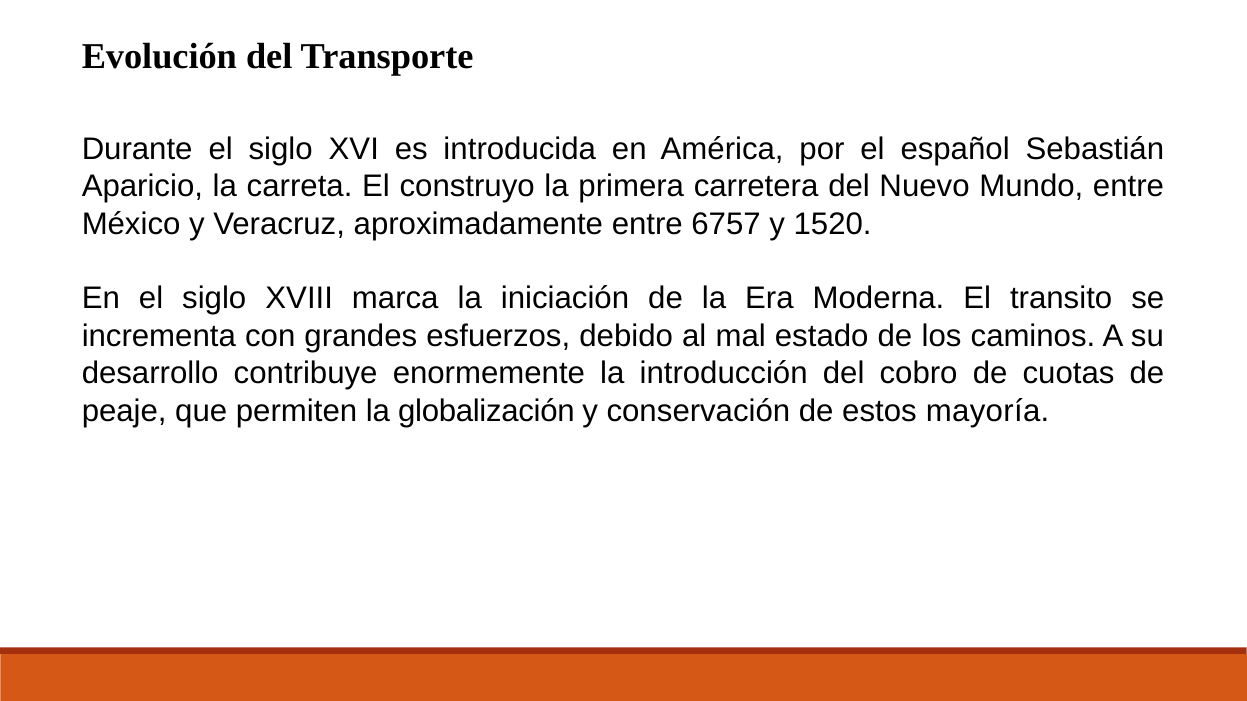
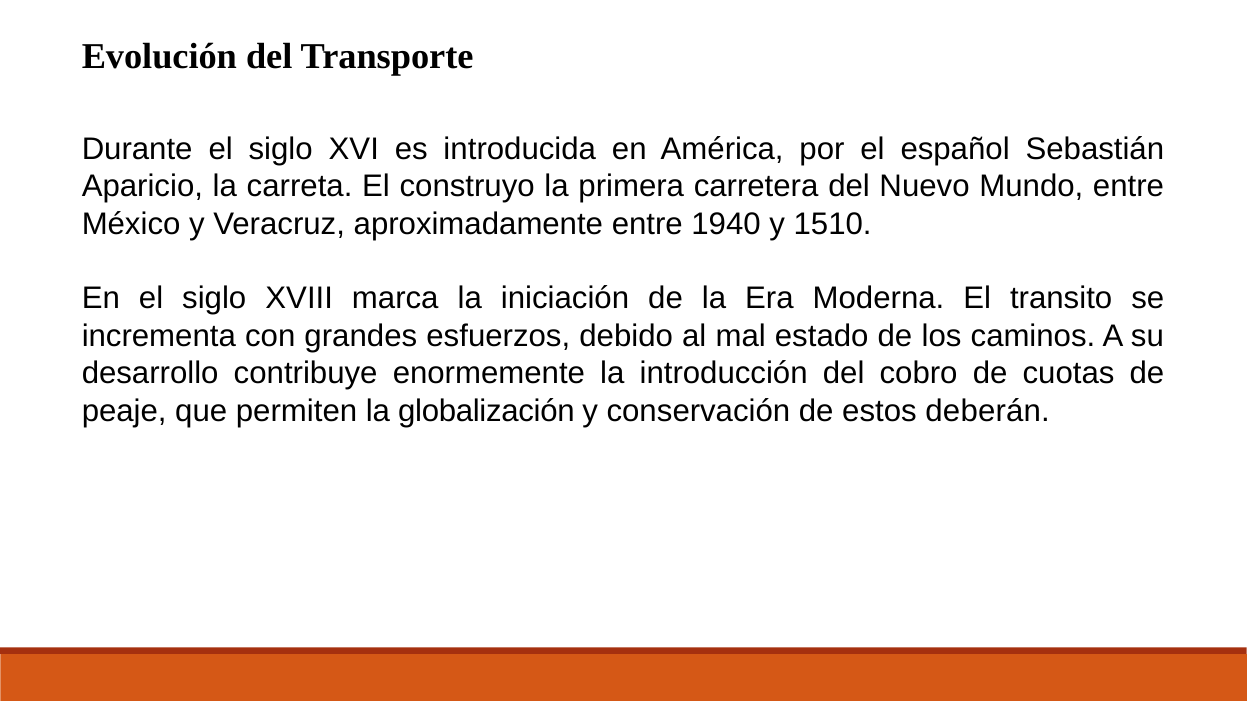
6757: 6757 -> 1940 (726, 224)
1520: 1520 -> 1510 (833, 224)
mayoría: mayoría -> deberán (988, 411)
